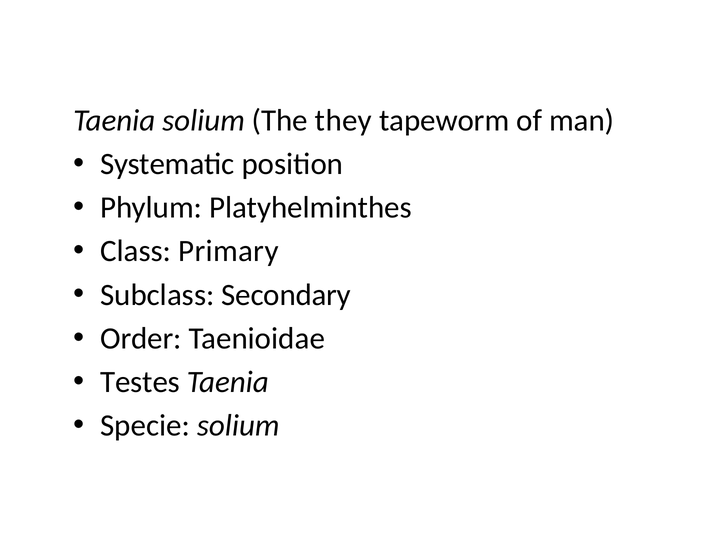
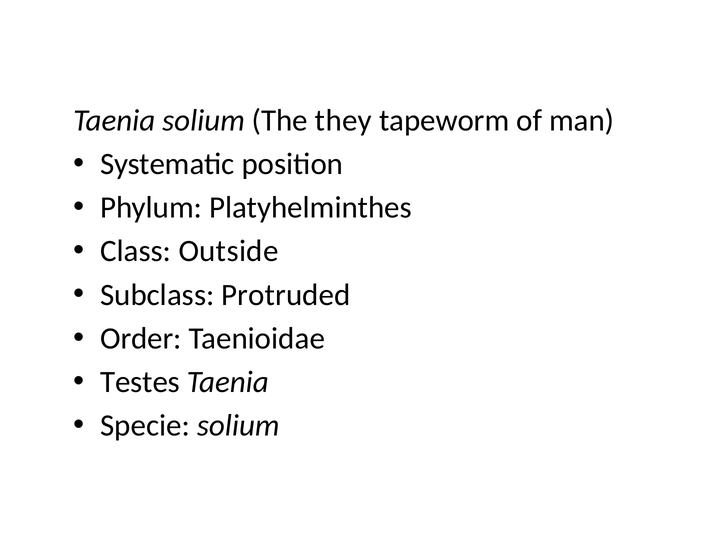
Primary: Primary -> Outside (228, 251)
Secondary: Secondary -> Protruded (286, 295)
